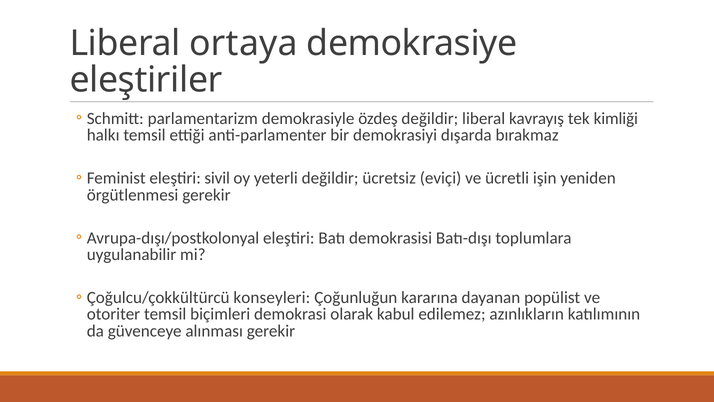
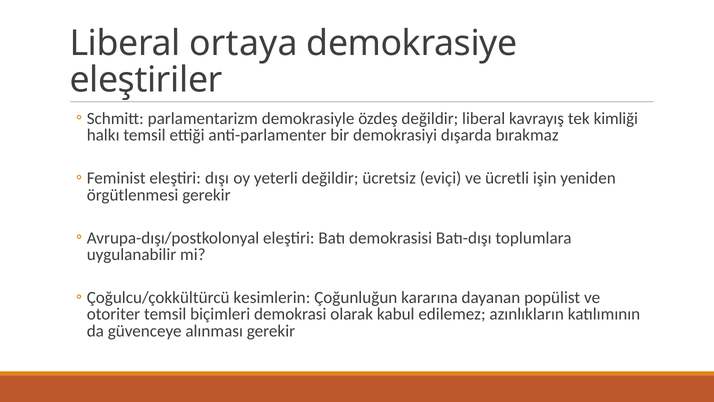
sivil: sivil -> dışı (217, 178)
konseyleri: konseyleri -> kesimlerin (272, 297)
